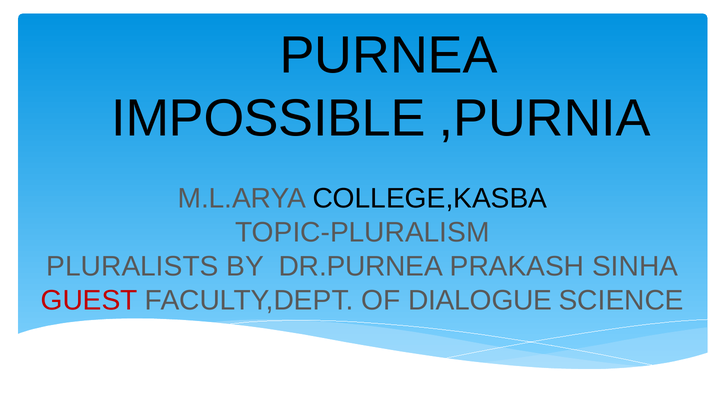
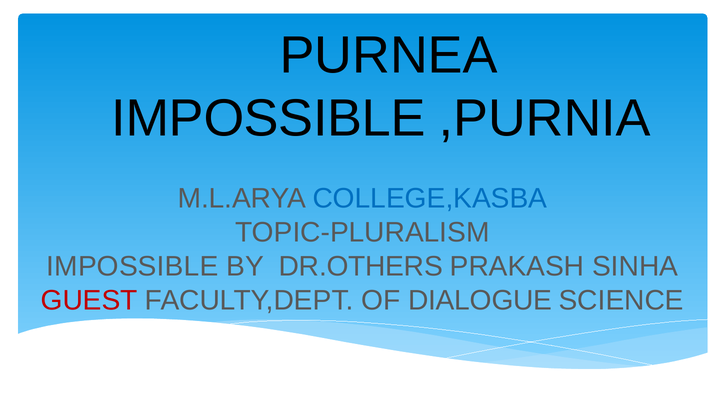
COLLEGE,KASBA colour: black -> blue (430, 199)
PLURALISTS: PLURALISTS -> IMPOSSIBLE (132, 266)
DR.PURNEA: DR.PURNEA -> DR.OTHERS (361, 266)
